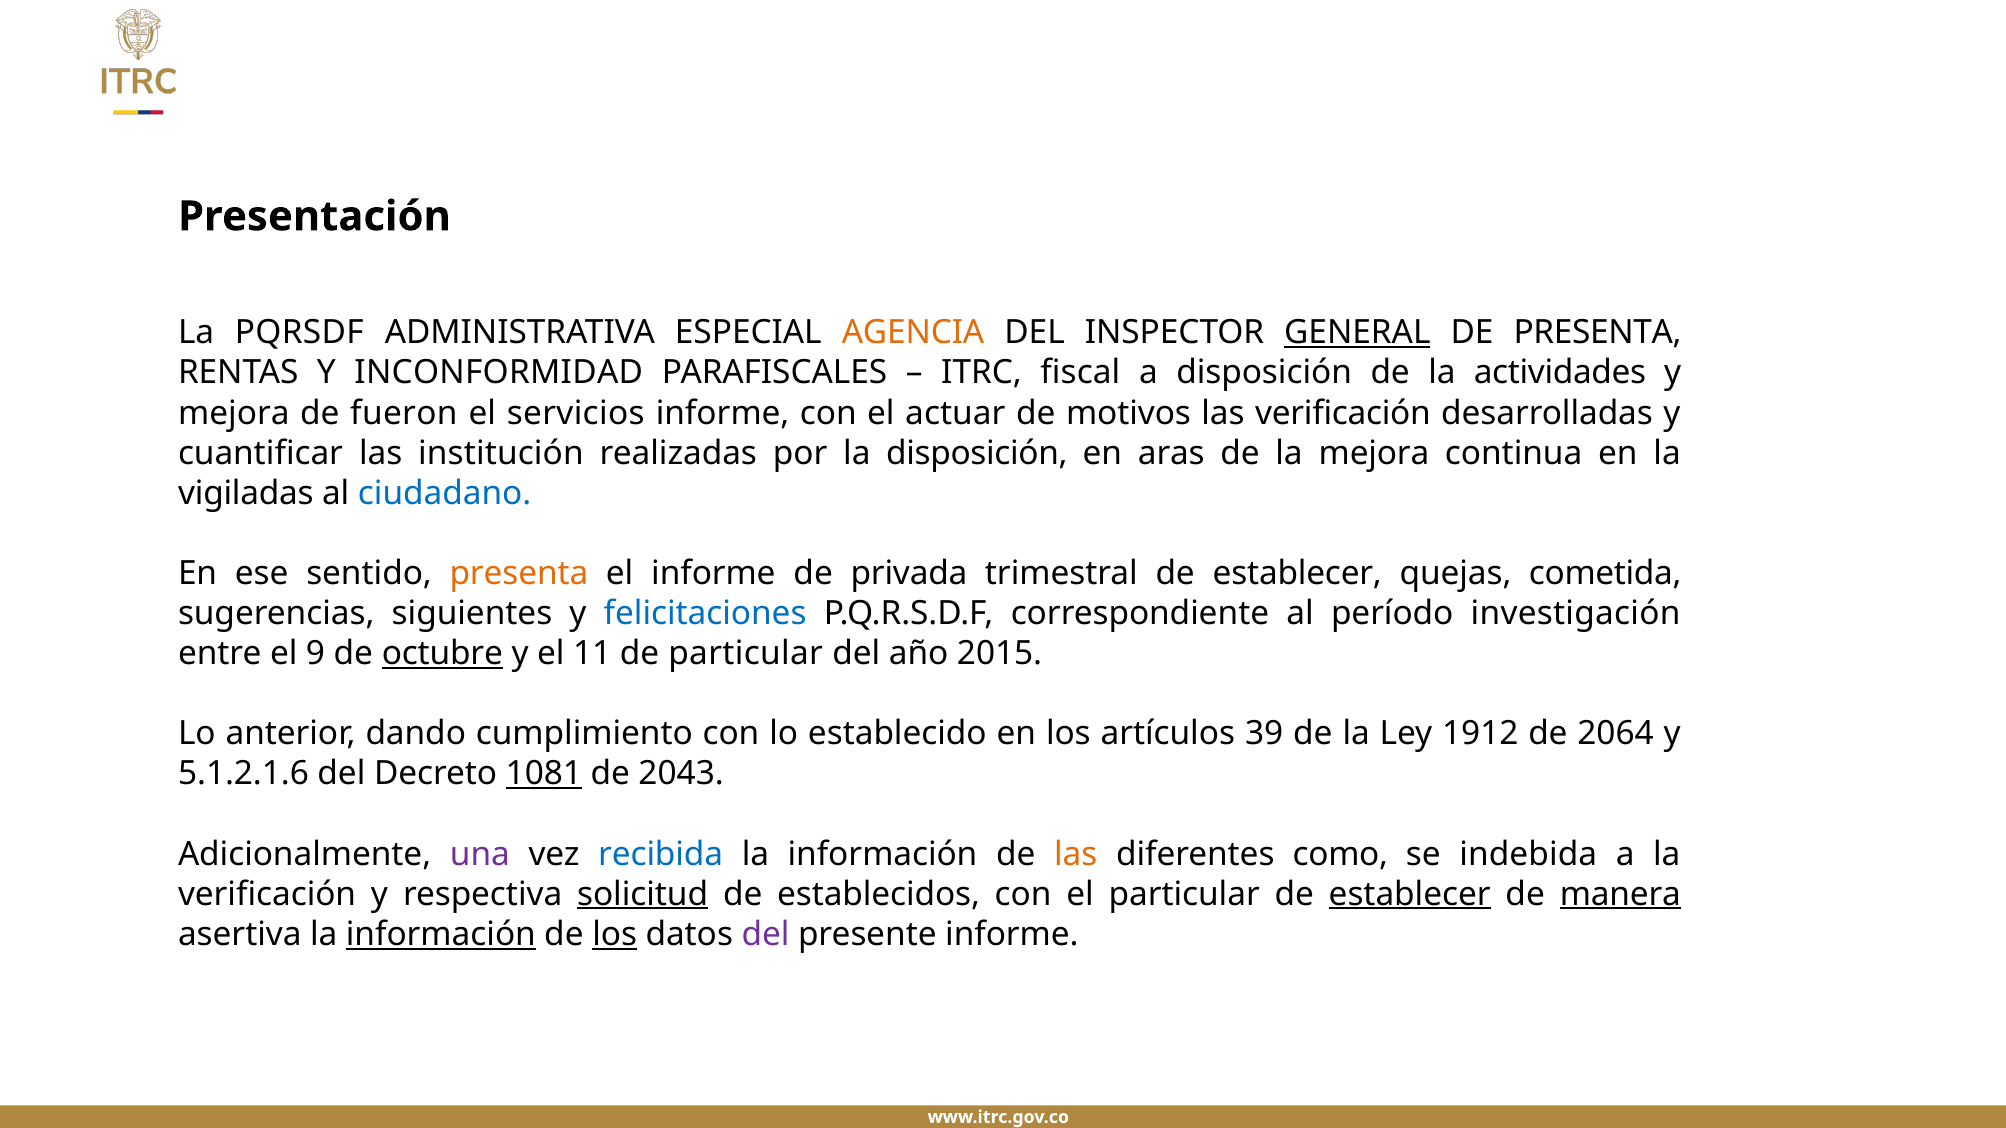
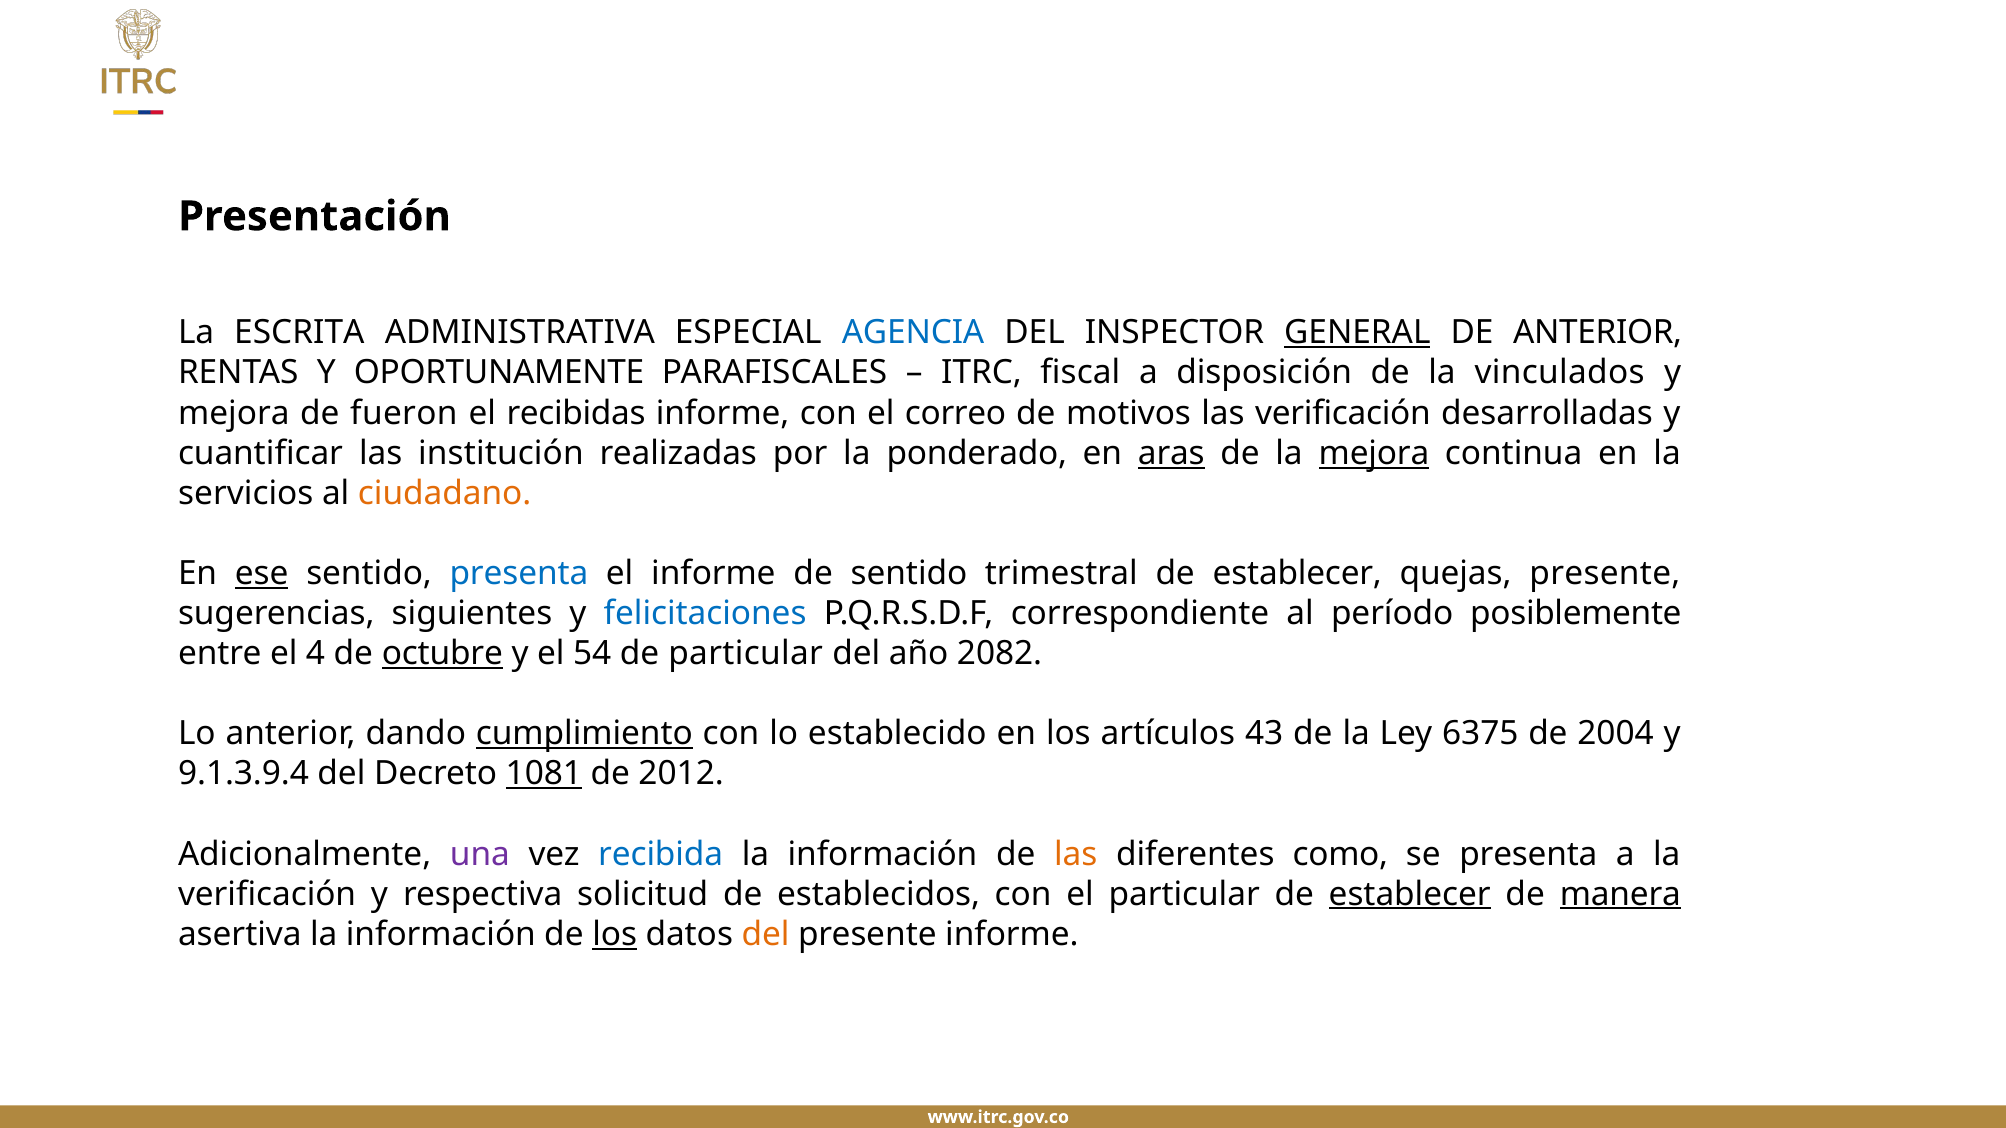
PQRSDF: PQRSDF -> ESCRITA (299, 333)
AGENCIA colour: orange -> blue (913, 333)
DE PRESENTA: PRESENTA -> ANTERIOR (1598, 333)
INCONFORMIDAD: INCONFORMIDAD -> OPORTUNAMENTE (499, 373)
actividades: actividades -> vinculados (1560, 373)
servicios: servicios -> recibidas (576, 413)
actuar: actuar -> correo (956, 413)
la disposición: disposición -> ponderado (977, 453)
aras underline: none -> present (1171, 453)
mejora underline: none -> present (1374, 453)
vigiladas: vigiladas -> servicios (246, 493)
ciudadano colour: blue -> orange (445, 493)
ese underline: none -> present (262, 574)
presenta colour: orange -> blue (519, 574)
de privada: privada -> sentido (909, 574)
quejas cometida: cometida -> presente (1605, 574)
investigación: investigación -> posiblemente (1576, 614)
9: 9 -> 4 (315, 654)
11: 11 -> 54 (592, 654)
2015: 2015 -> 2082 (1000, 654)
cumplimiento underline: none -> present (584, 734)
39: 39 -> 43 (1264, 734)
1912: 1912 -> 6375 (1480, 734)
2064: 2064 -> 2004 (1616, 734)
5.1.2.1.6: 5.1.2.1.6 -> 9.1.3.9.4 (243, 774)
2043: 2043 -> 2012 (681, 774)
se indebida: indebida -> presenta (1528, 854)
solicitud underline: present -> none (643, 894)
información underline: present -> none (441, 934)
del colour: purple -> orange (766, 934)
